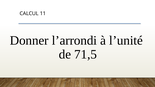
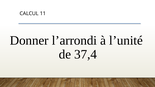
71,5: 71,5 -> 37,4 (86, 54)
